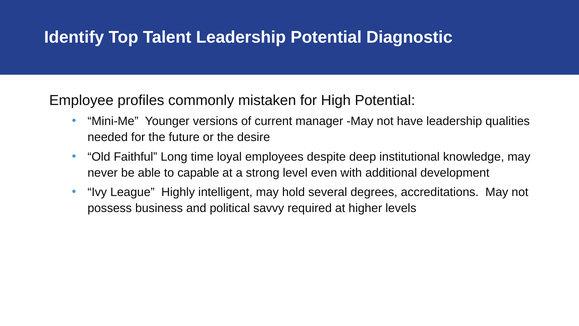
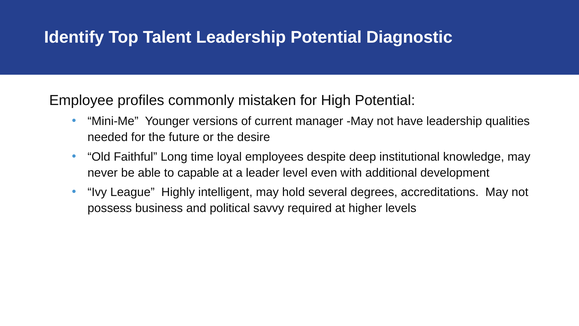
strong: strong -> leader (263, 173)
